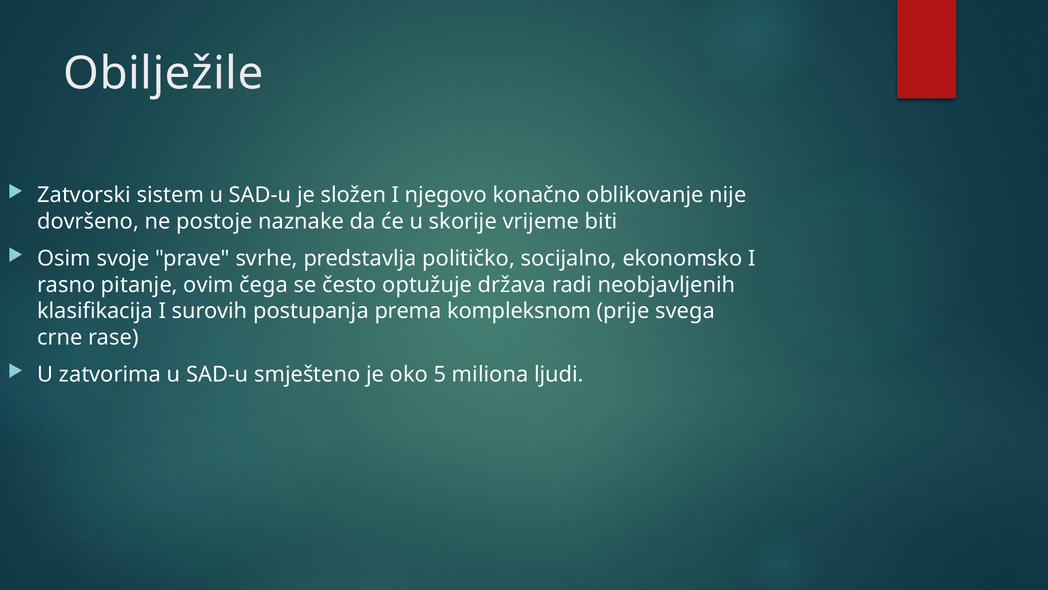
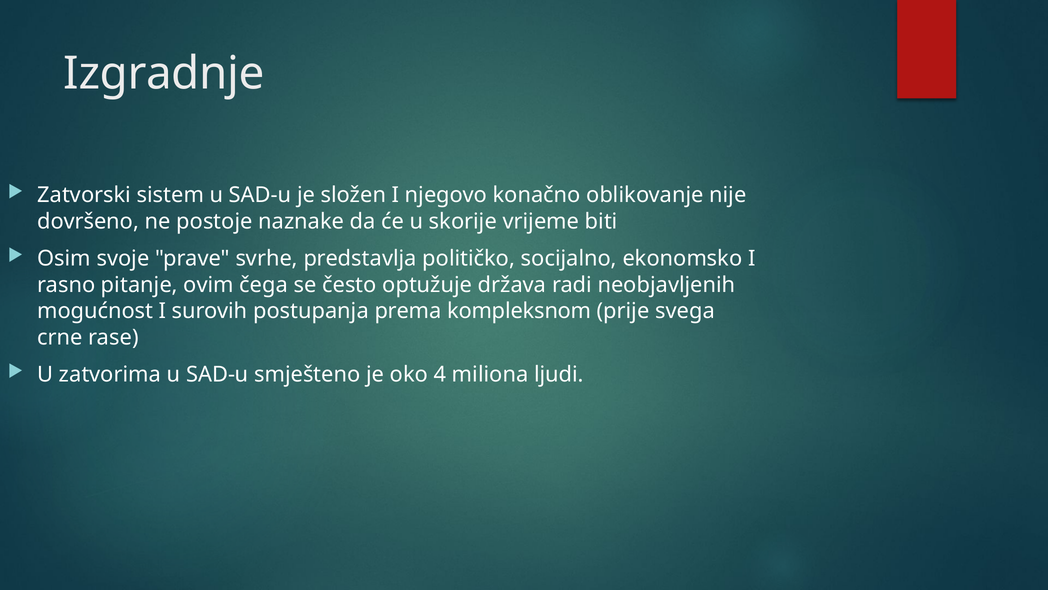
Obilježile: Obilježile -> Izgradnje (164, 74)
klasifikacija: klasifikacija -> mogućnost (95, 311)
5: 5 -> 4 (440, 374)
